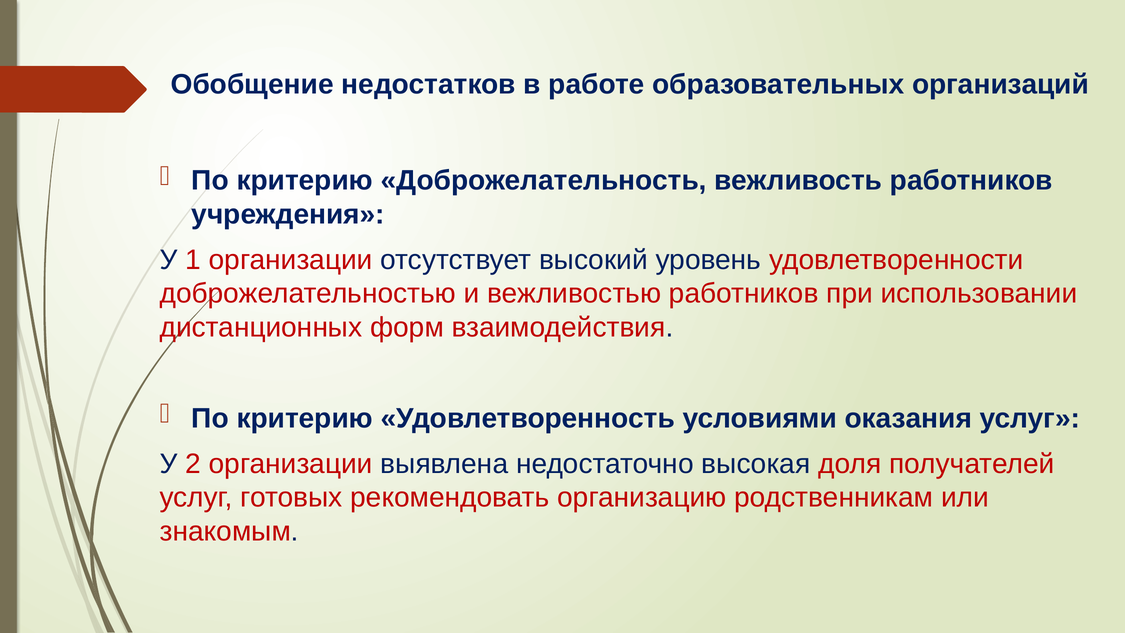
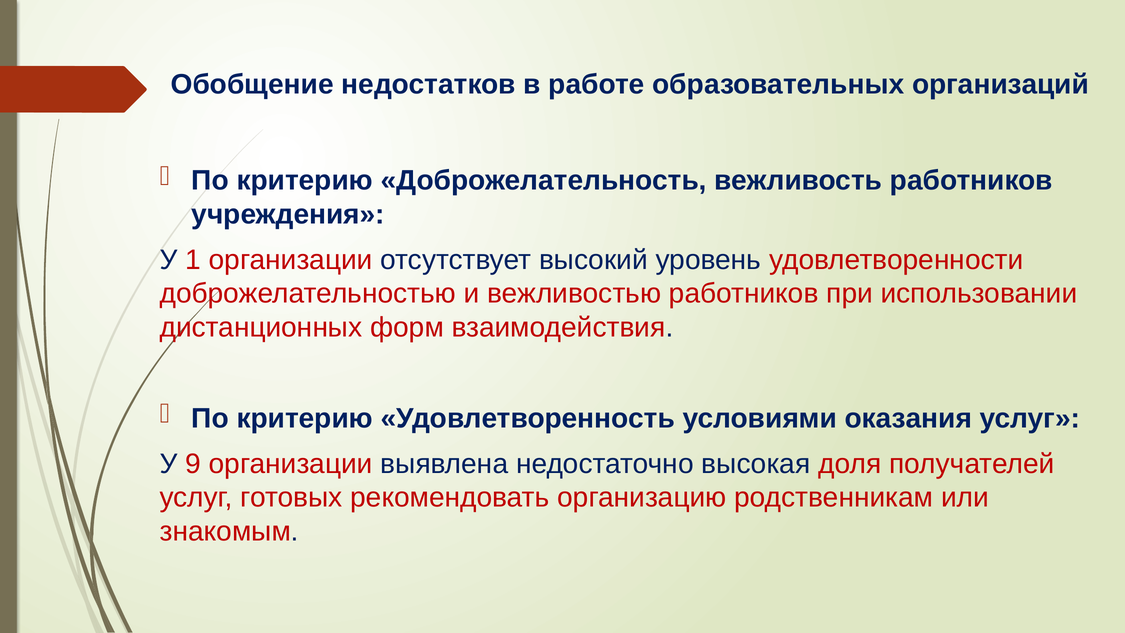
2: 2 -> 9 (193, 464)
